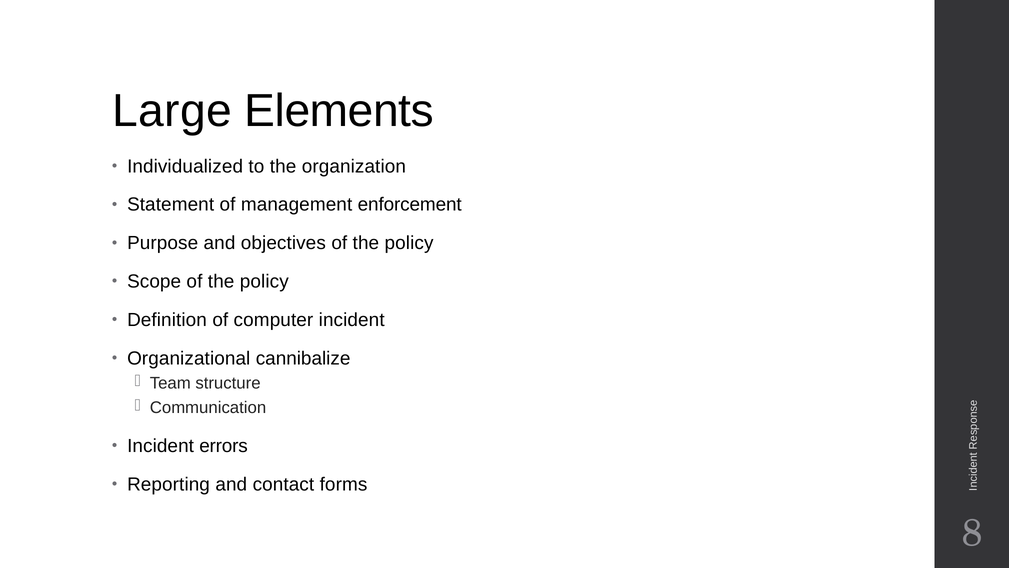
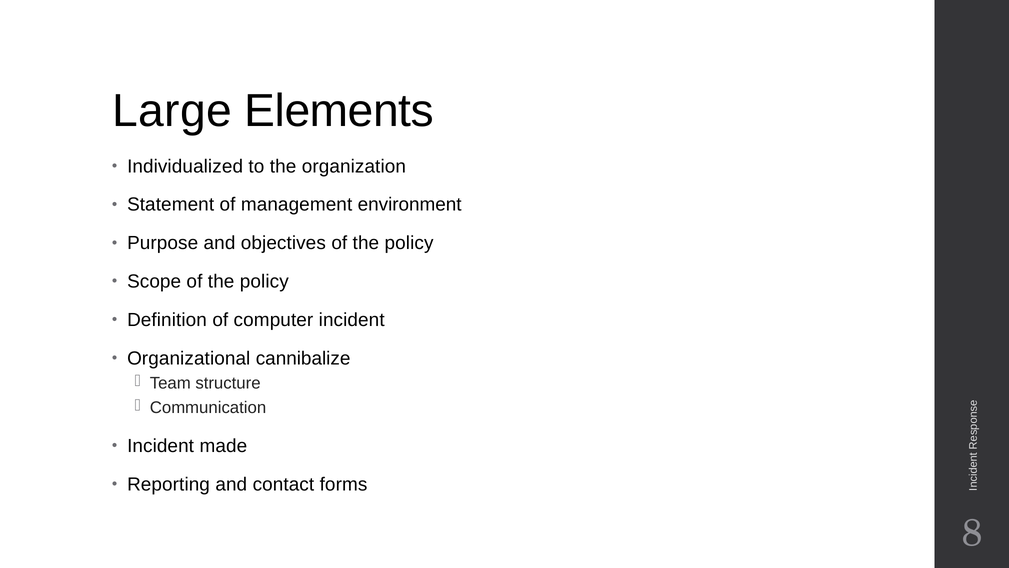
enforcement: enforcement -> environment (410, 205)
errors: errors -> made (223, 445)
